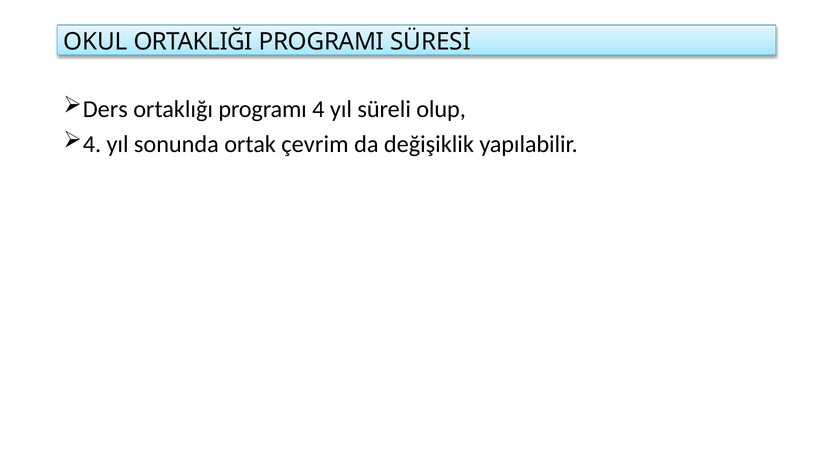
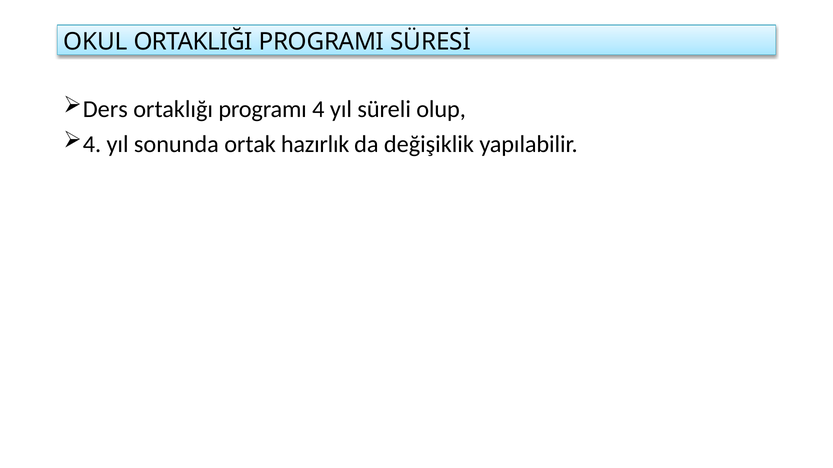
çevrim: çevrim -> hazırlık (315, 144)
